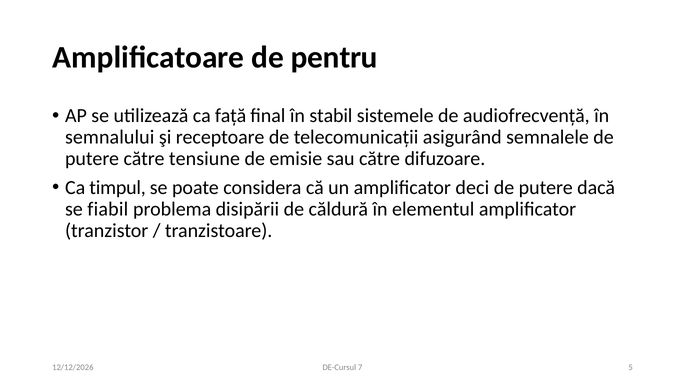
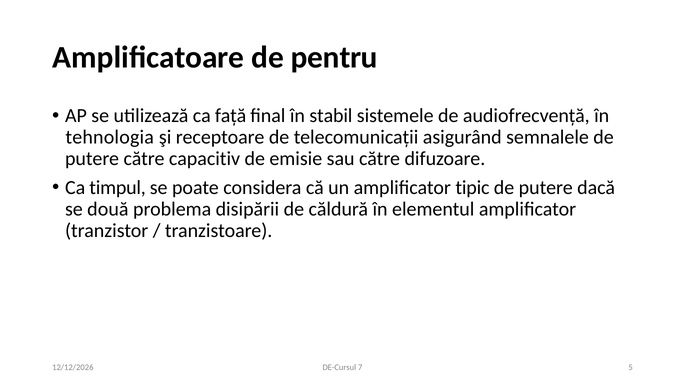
semnalului: semnalului -> tehnologia (110, 137)
tensiune: tensiune -> capacitiv (204, 159)
deci: deci -> tipic (472, 188)
fiabil: fiabil -> două (108, 209)
